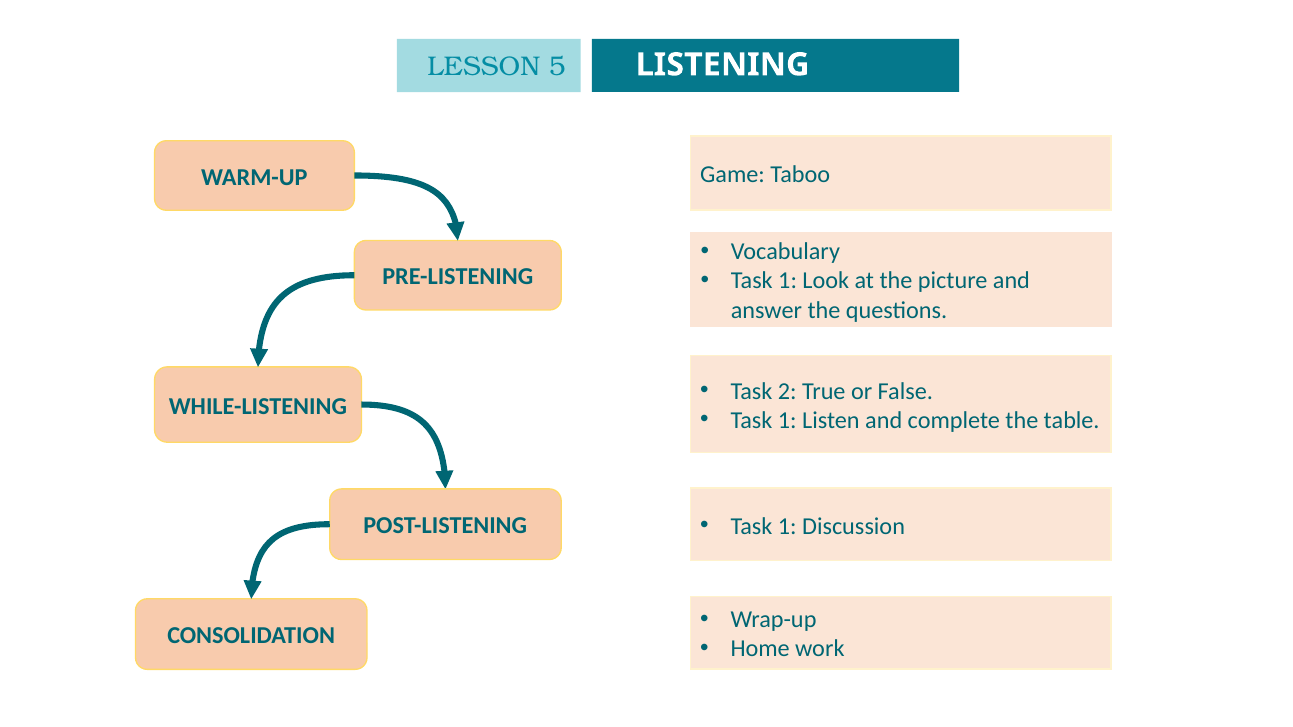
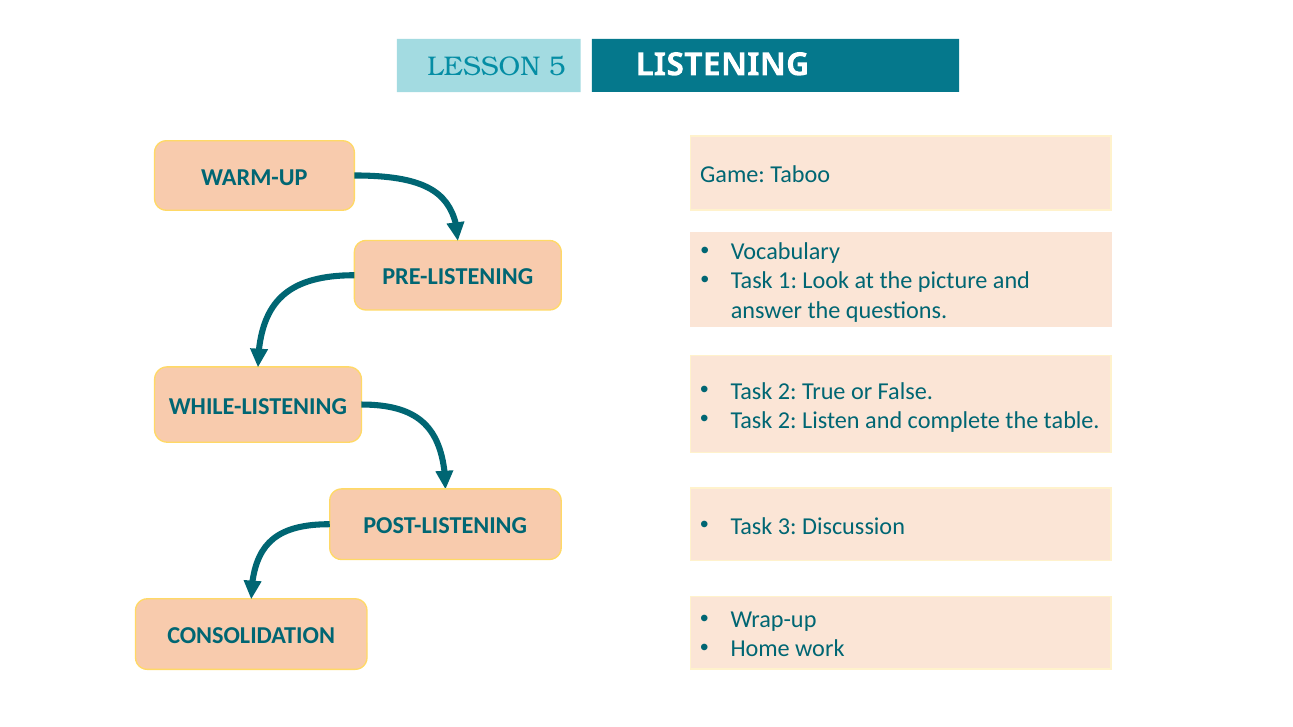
1: 1 -> 2 (787, 420)
1: 1 -> 3 (787, 526)
